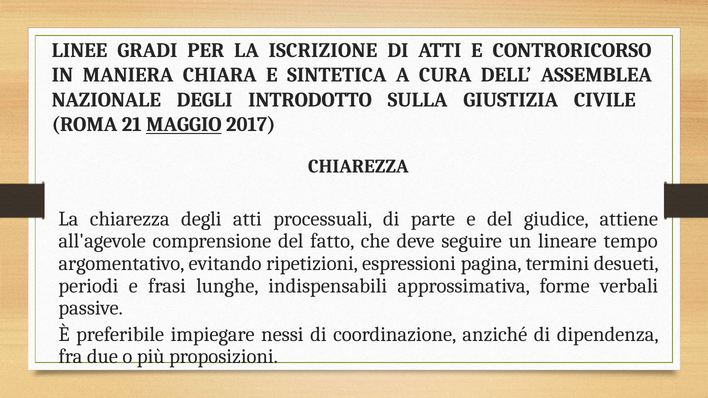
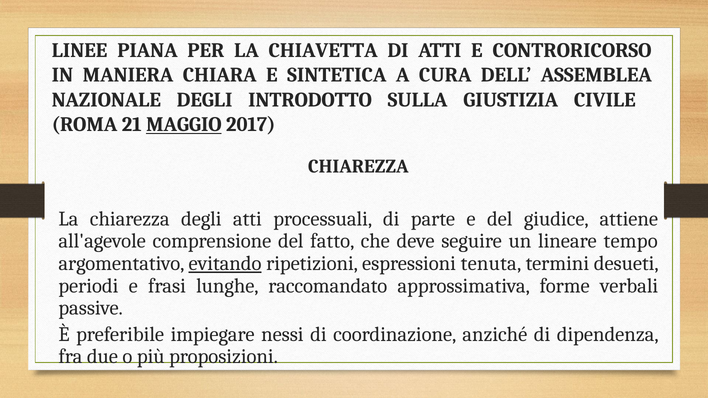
GRADI: GRADI -> PIANA (147, 50)
ISCRIZIONE: ISCRIZIONE -> CHIAVETTA (323, 50)
evitando underline: none -> present (225, 264)
pagina: pagina -> tenuta (491, 264)
indispensabili: indispensabili -> raccomandato (328, 286)
